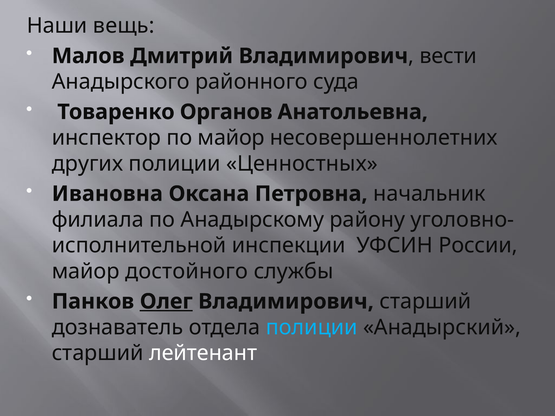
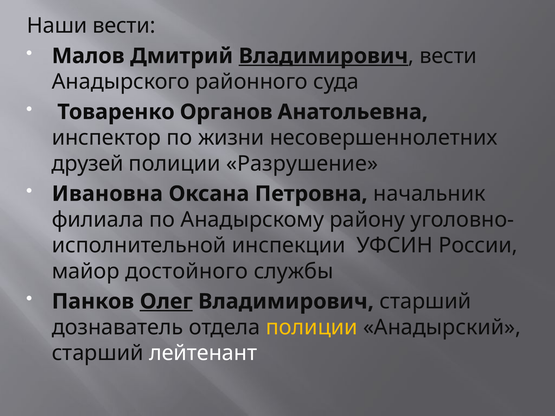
Наши вещь: вещь -> вести (124, 26)
Владимирович underline: none -> present (323, 56)
по майор: майор -> жизни (231, 138)
других: других -> друзей (88, 164)
Ценностных: Ценностных -> Разрушение (302, 164)
полиции colour: light blue -> yellow (312, 327)
